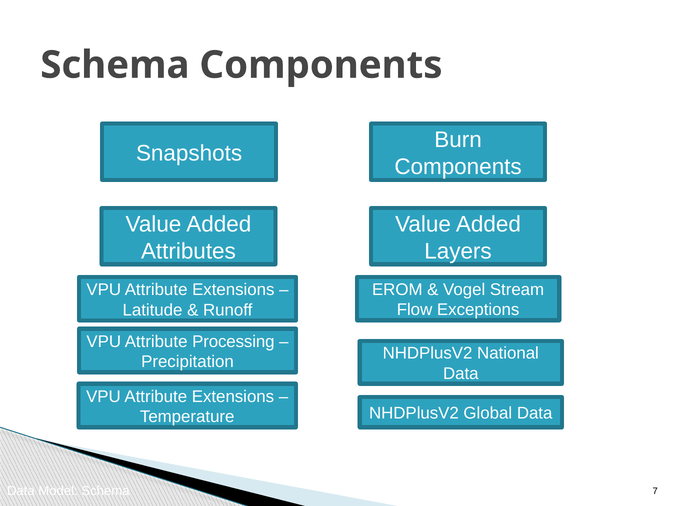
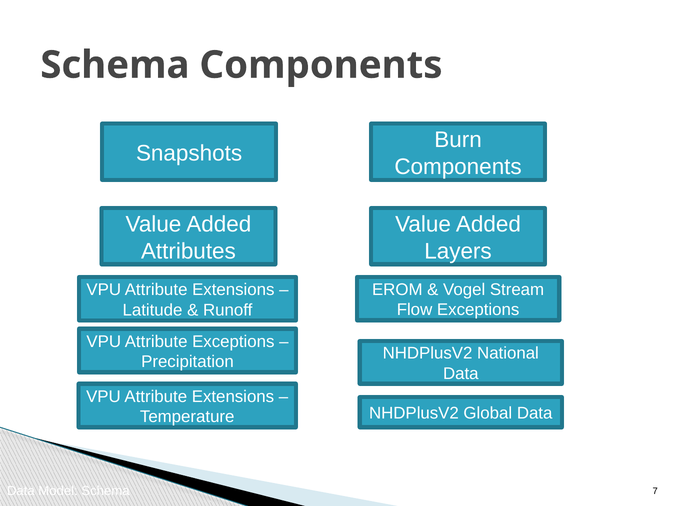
Attribute Processing: Processing -> Exceptions (233, 341)
